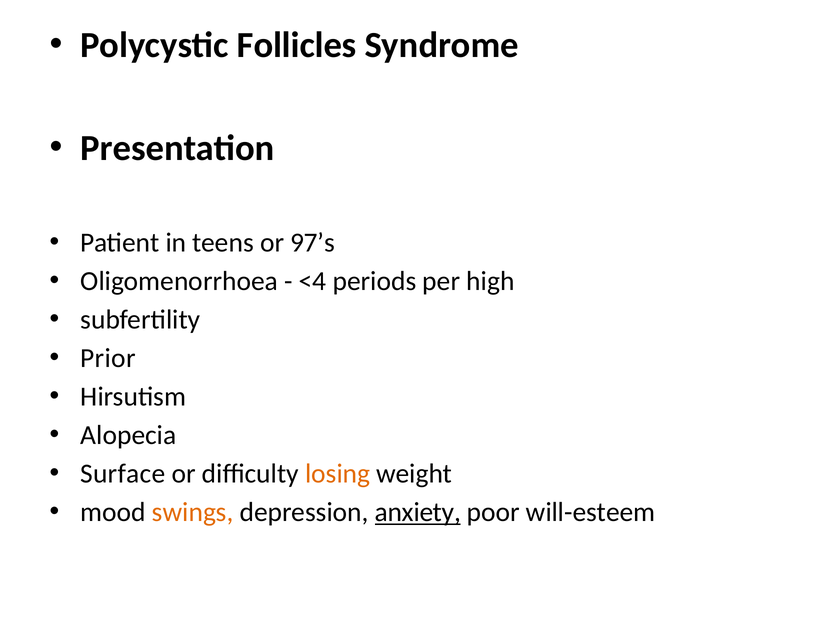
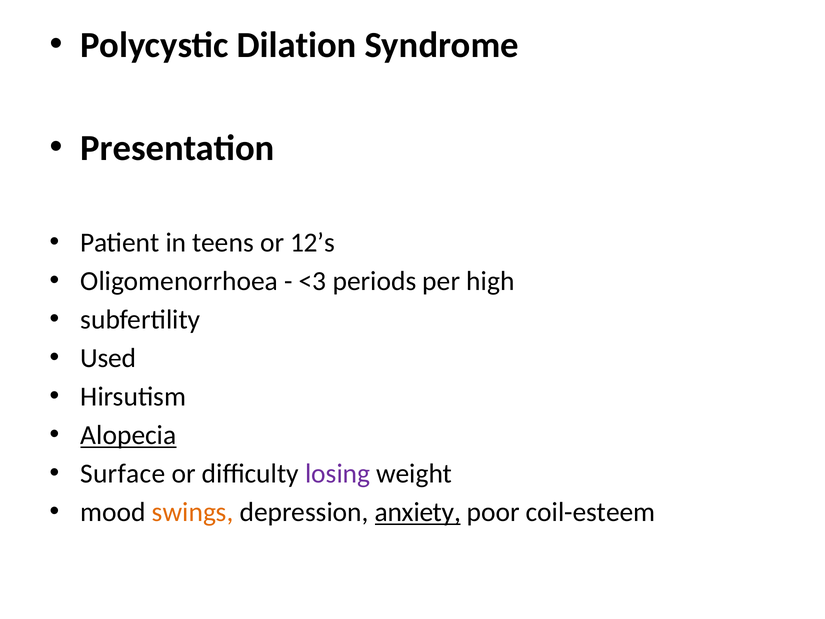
Follicles: Follicles -> Dilation (297, 45)
97’s: 97’s -> 12’s (312, 243)
<4: <4 -> <3 (313, 281)
Prior: Prior -> Used (108, 358)
Alopecia underline: none -> present (128, 435)
losing colour: orange -> purple (338, 474)
will-esteem: will-esteem -> coil-esteem (591, 512)
